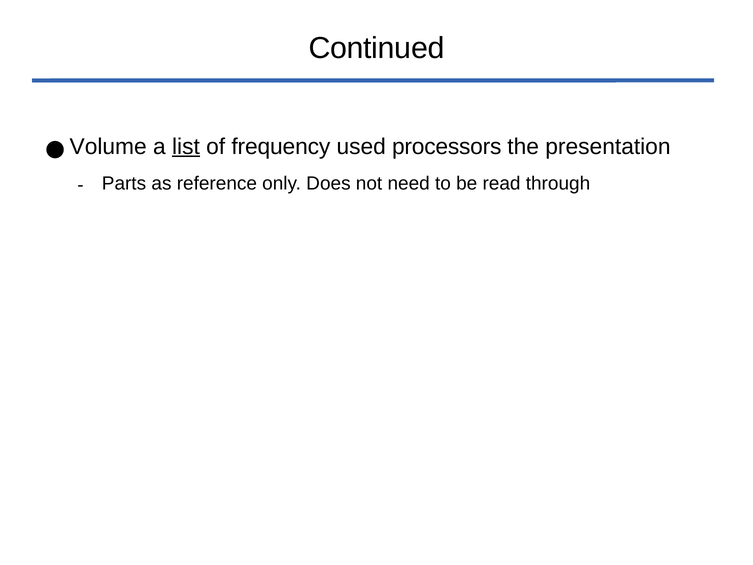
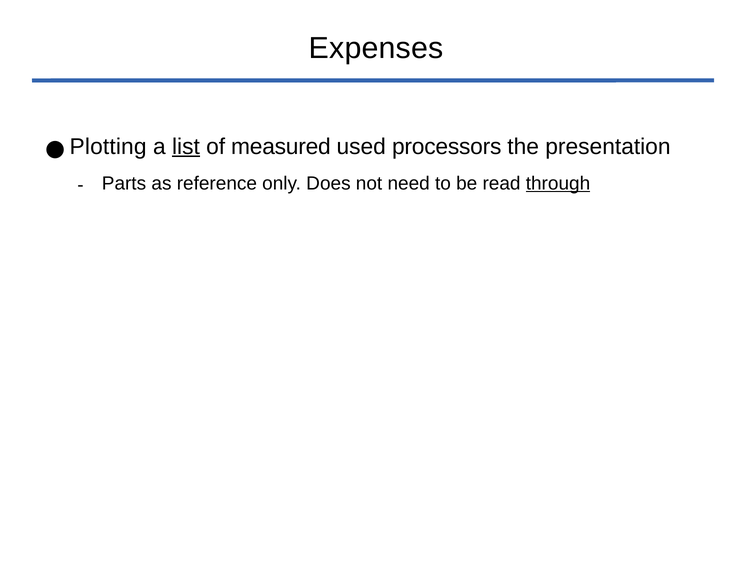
Continued: Continued -> Expenses (376, 48)
Volume: Volume -> Plotting (108, 146)
frequency: frequency -> measured (281, 146)
through underline: none -> present (558, 183)
